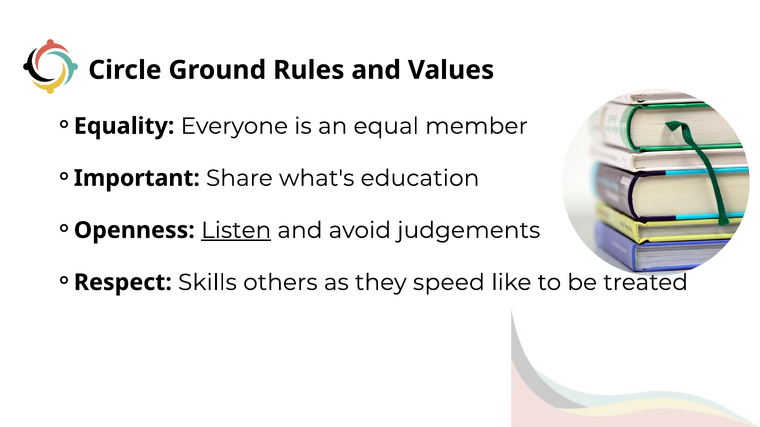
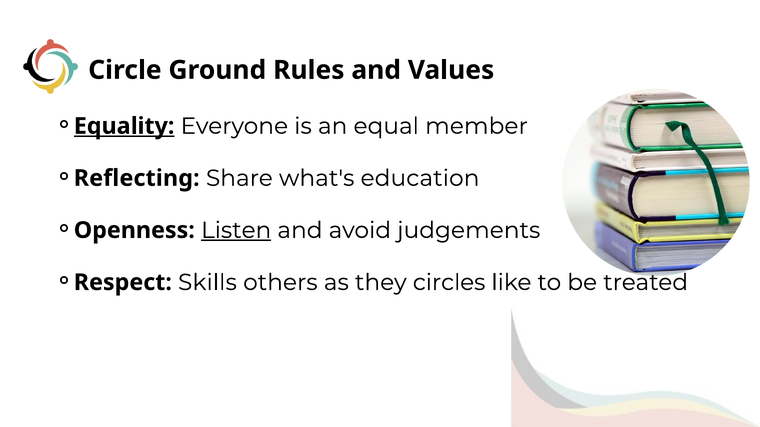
Equality underline: none -> present (124, 126)
Important: Important -> Reflecting (137, 178)
speed: speed -> circles (449, 283)
